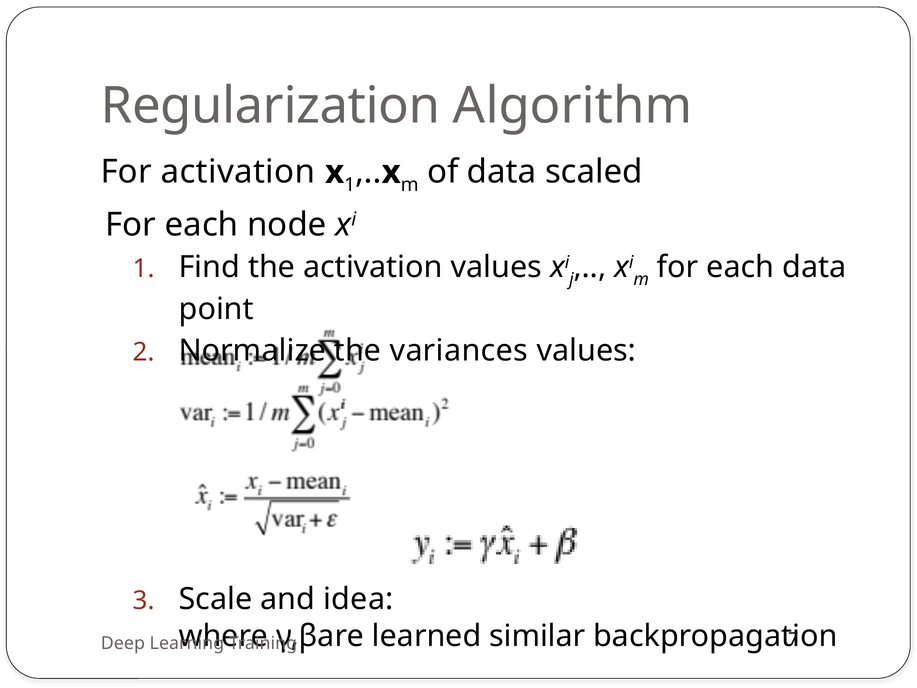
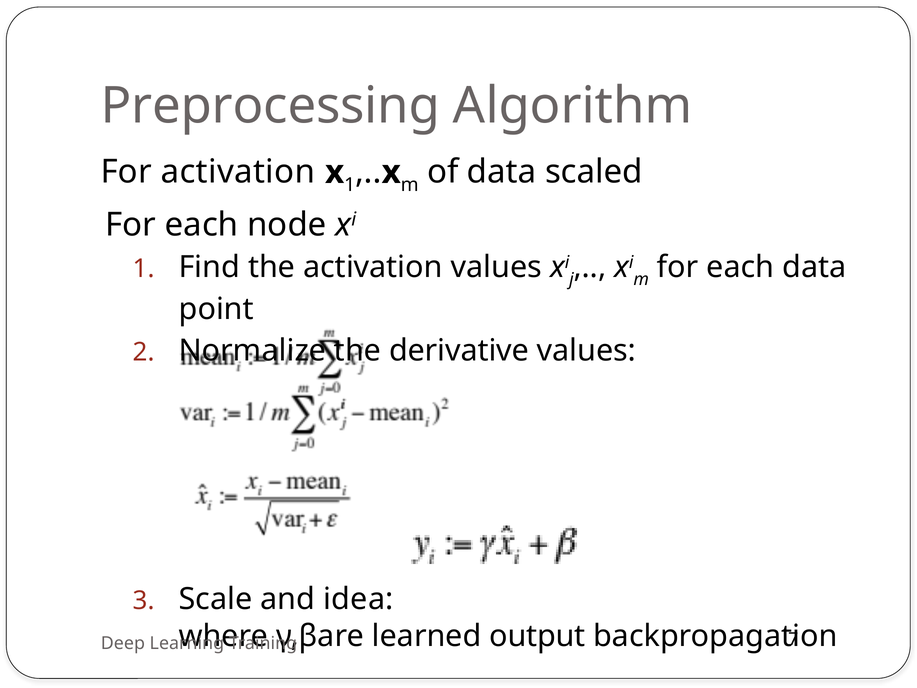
Regularization: Regularization -> Preprocessing (270, 106)
variances: variances -> derivative (459, 350)
similar: similar -> output (537, 636)
